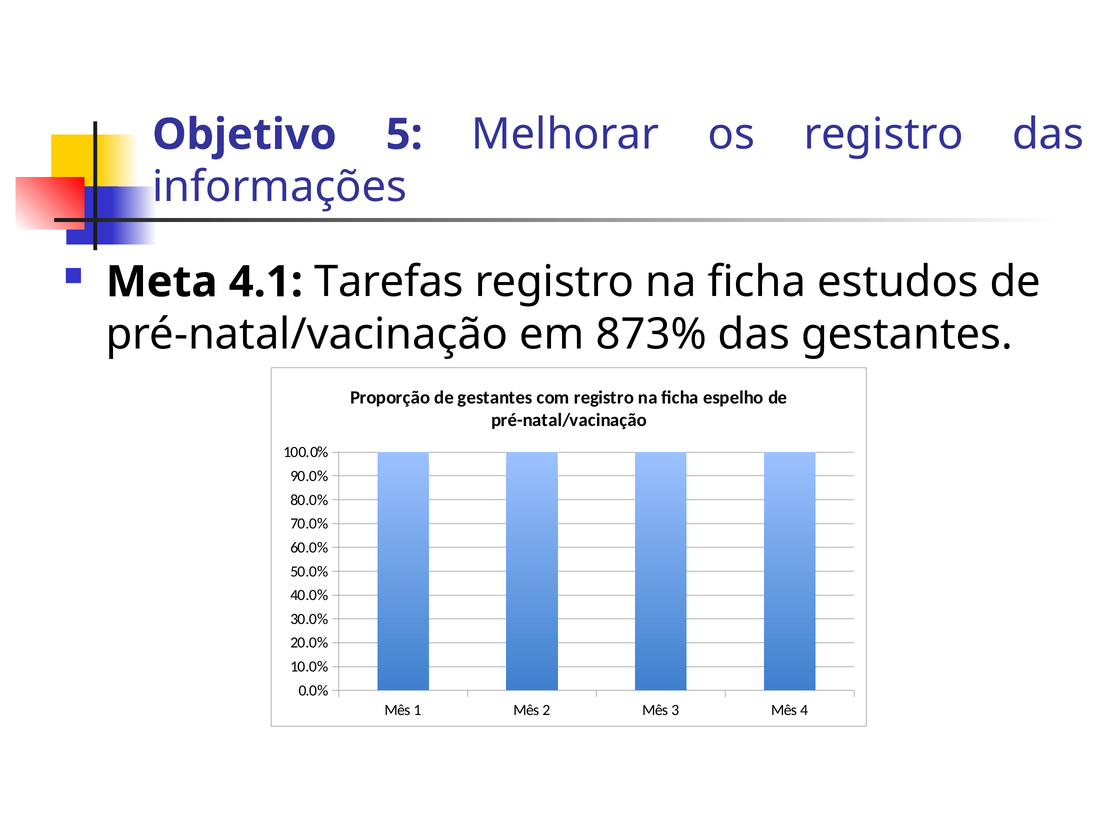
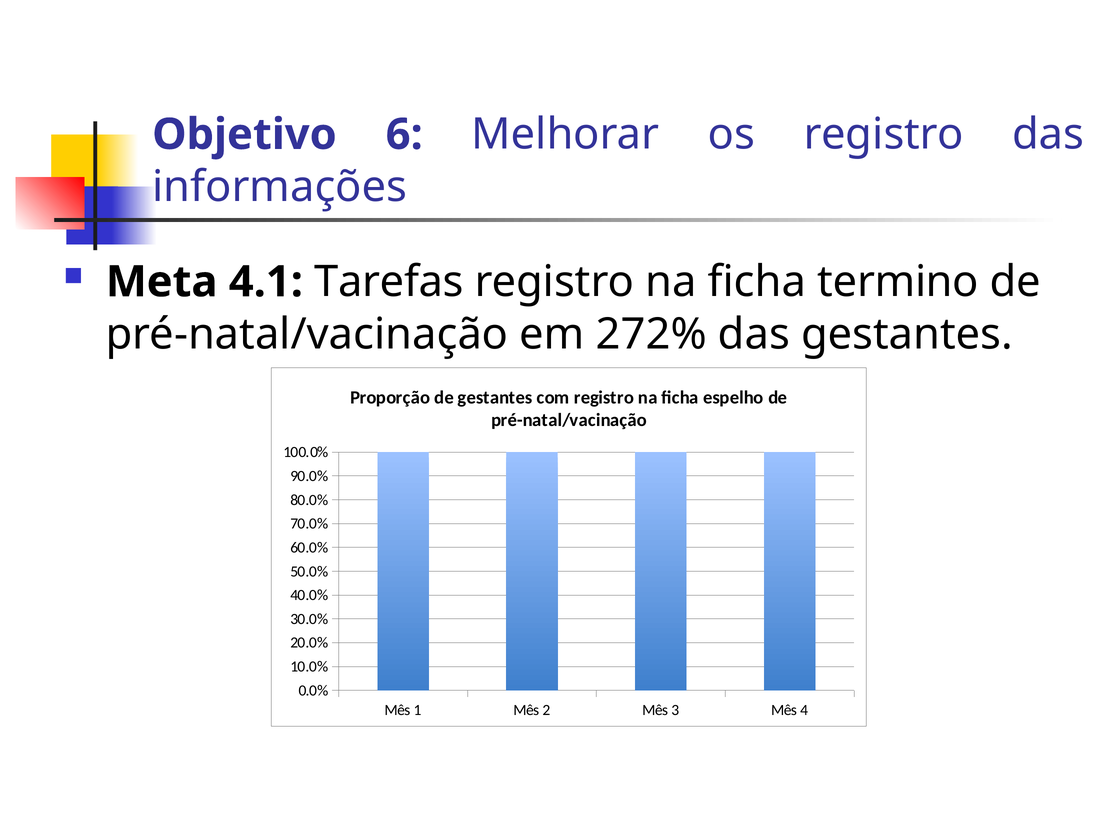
5: 5 -> 6 (404, 135)
estudos: estudos -> termino (898, 282)
873%: 873% -> 272% (651, 334)
